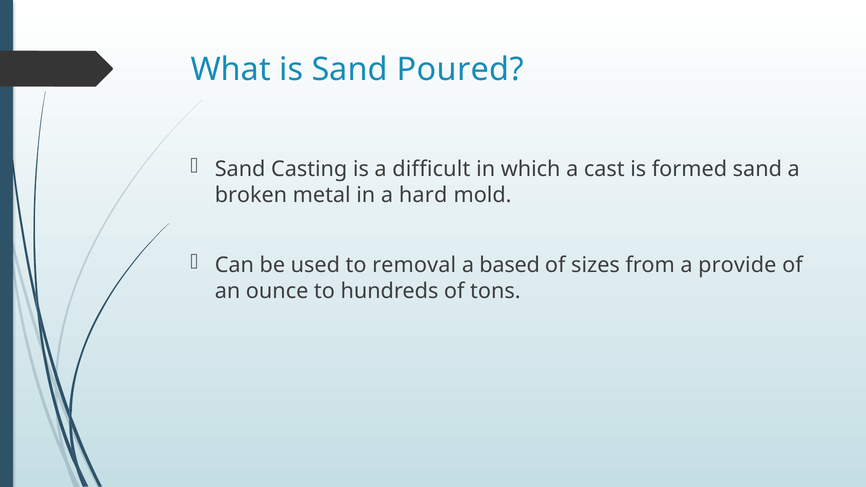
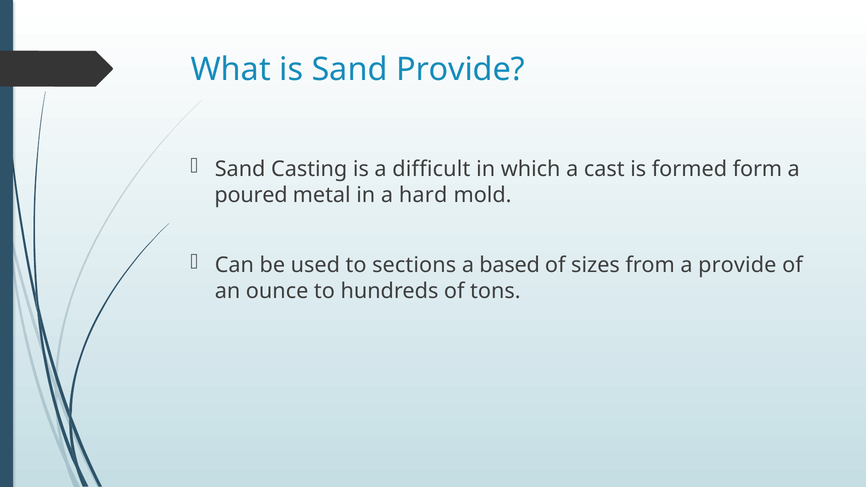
Sand Poured: Poured -> Provide (460, 69)
formed sand: sand -> form (757, 169)
broken: broken -> poured (251, 195)
removal: removal -> sections (414, 265)
